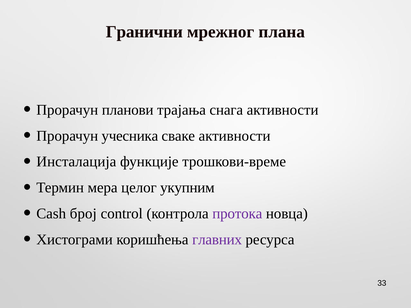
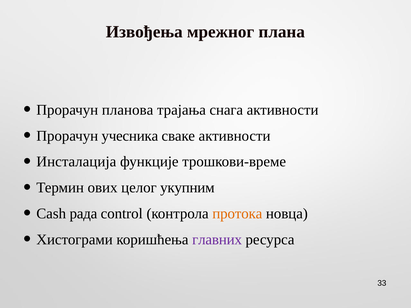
Гранични: Гранични -> Извођења (144, 32)
планови: планови -> планова (128, 110)
мера: мера -> ових (103, 188)
број: број -> рада (83, 214)
протока colour: purple -> orange (237, 214)
